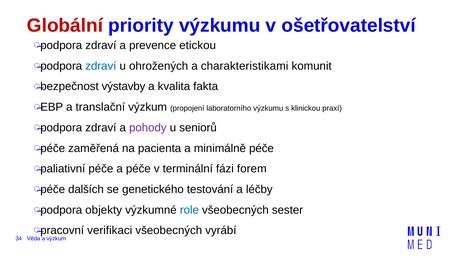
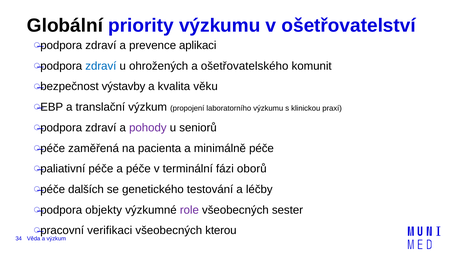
Globální colour: red -> black (65, 25)
etickou: etickou -> aplikaci (198, 45)
charakteristikami: charakteristikami -> ošetřovatelského (245, 66)
fakta: fakta -> věku (206, 87)
forem: forem -> oborů (252, 169)
role colour: blue -> purple (189, 210)
vyrábí: vyrábí -> kterou (221, 231)
